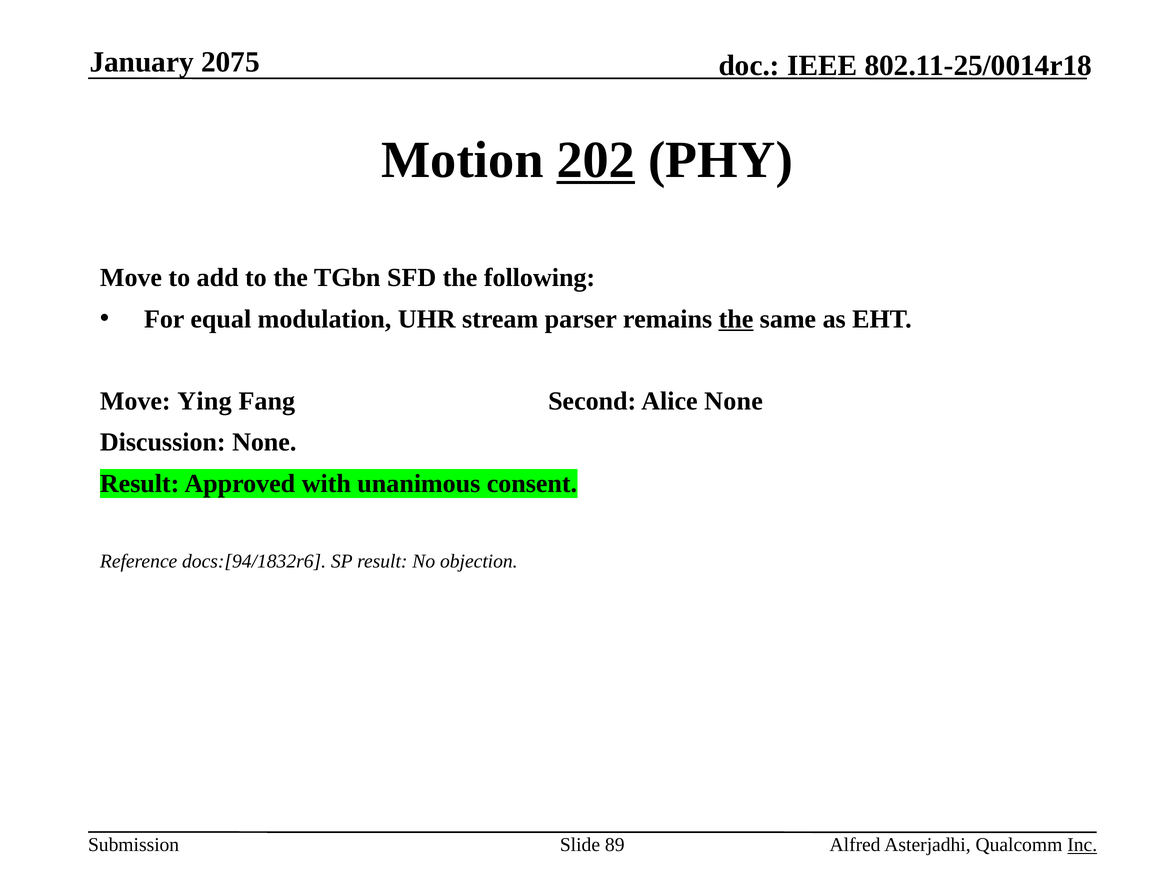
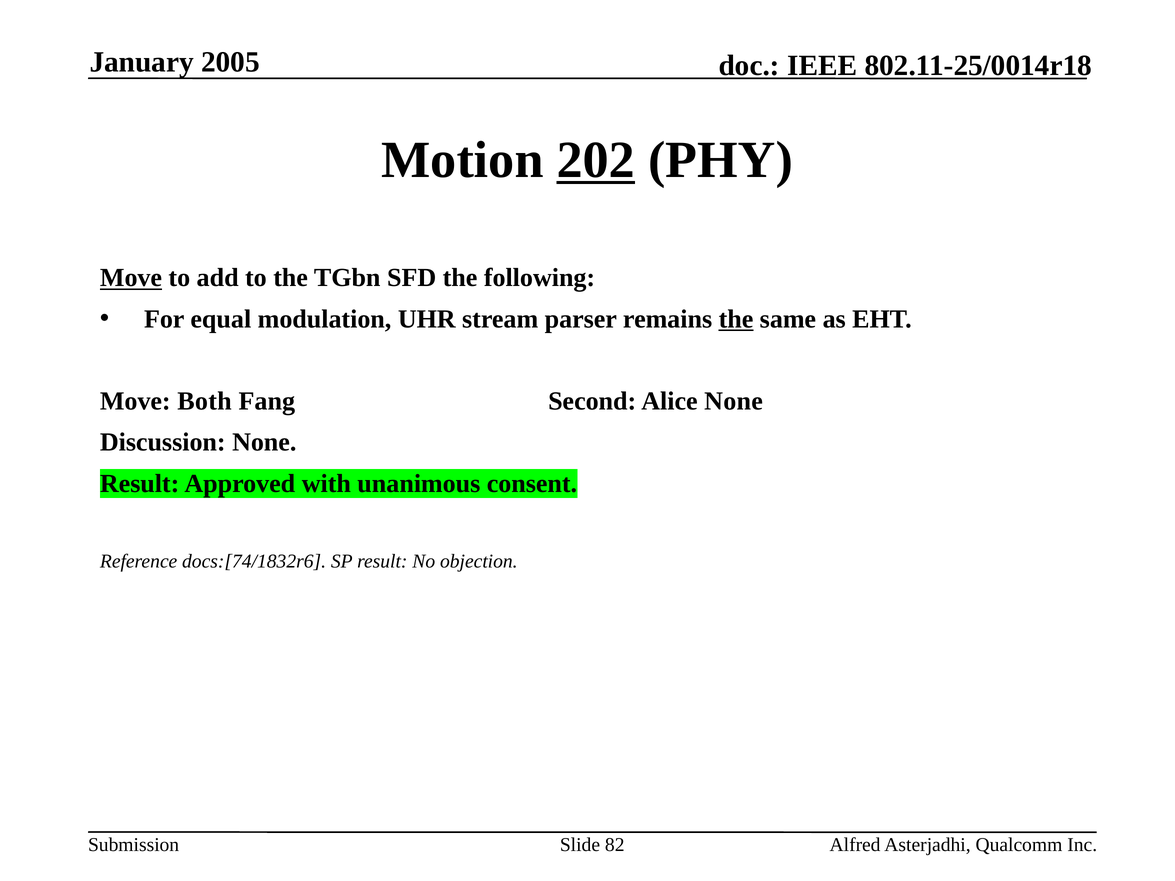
2075: 2075 -> 2005 (230, 62)
Move underline: none -> present (131, 278)
Ying: Ying -> Both (205, 401)
docs:[94/1832r6: docs:[94/1832r6 -> docs:[74/1832r6 (254, 561)
89: 89 -> 82 (615, 845)
Inc underline: present -> none (1082, 845)
